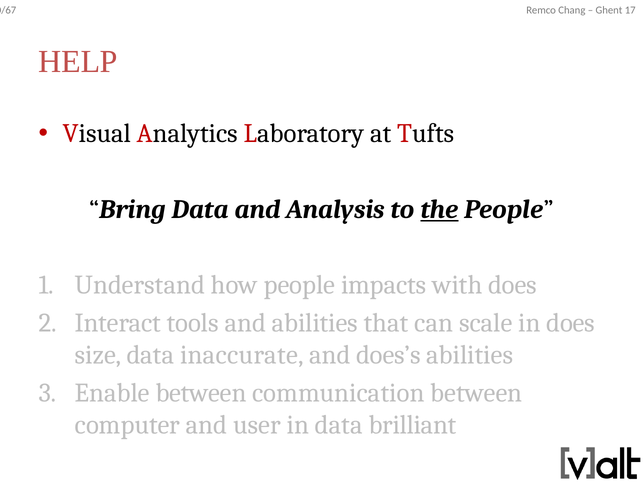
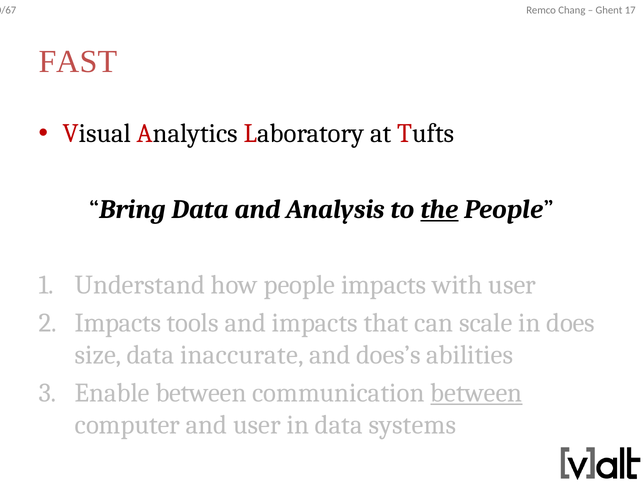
HELP: HELP -> FAST (78, 62)
with does: does -> user (512, 285)
Interact: Interact -> Impacts (118, 323)
and abilities: abilities -> impacts (315, 323)
between underline: none -> present (476, 393)
brilliant: brilliant -> systems (412, 425)
